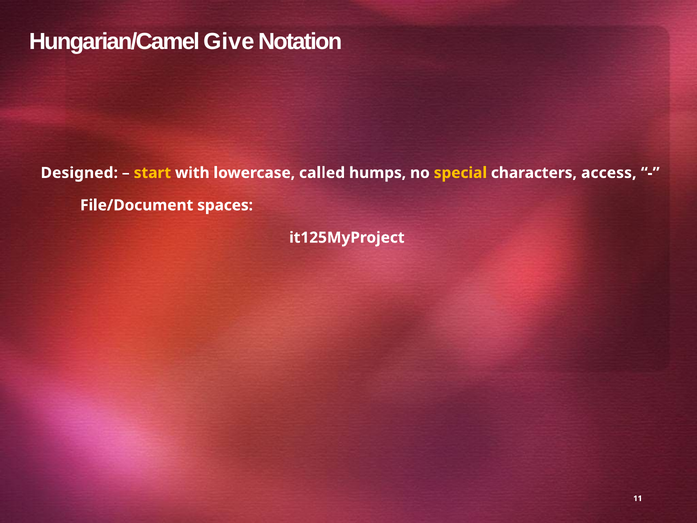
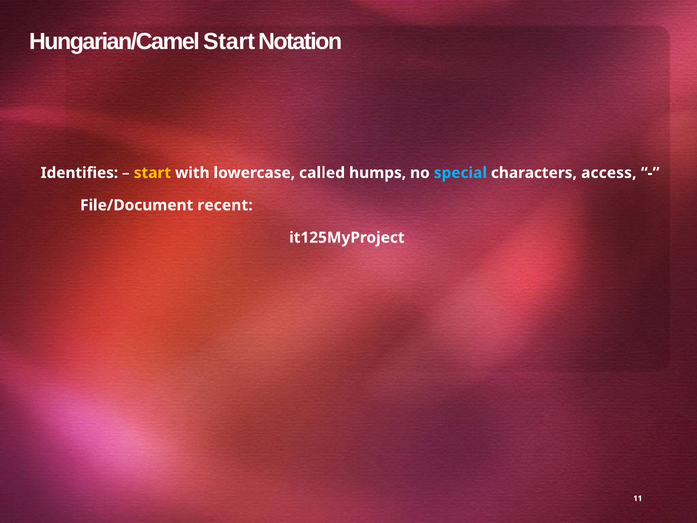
Hungarian/Camel Give: Give -> Start (229, 41)
Designed: Designed -> Identifies (79, 173)
special colour: yellow -> light blue (460, 173)
spaces: spaces -> recent (225, 205)
